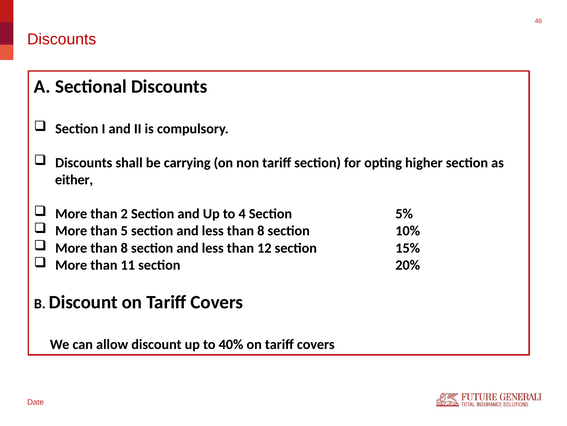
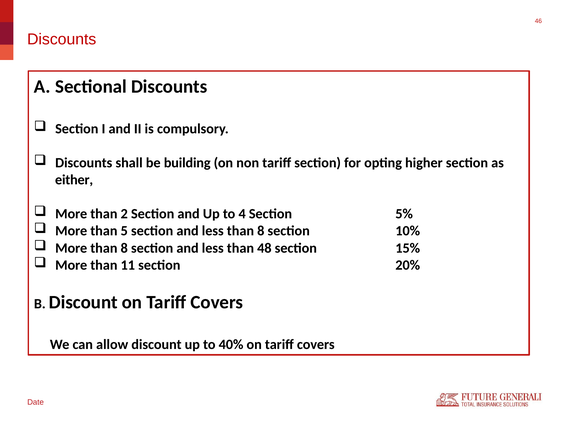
carrying: carrying -> building (187, 163)
12: 12 -> 48 (264, 248)
